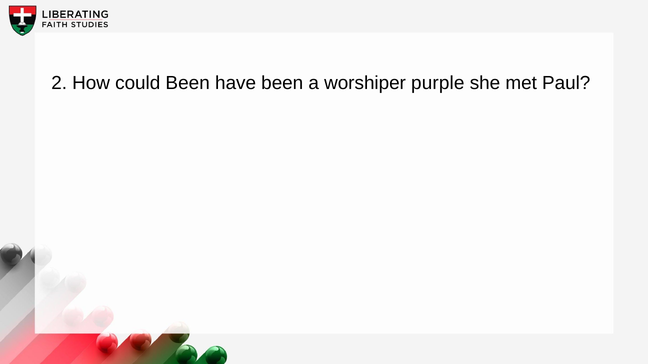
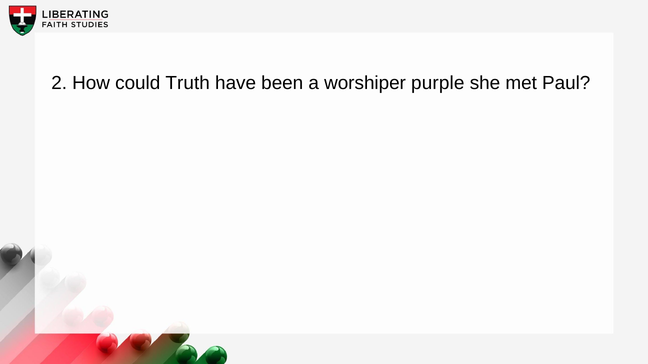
could Been: Been -> Truth (188, 83)
